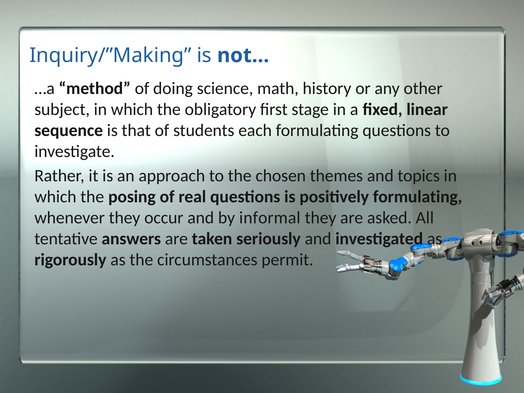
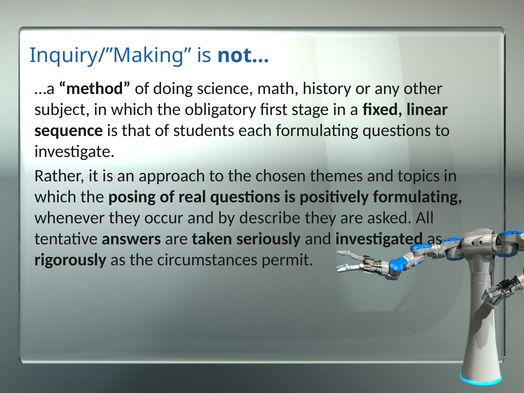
informal: informal -> describe (270, 218)
